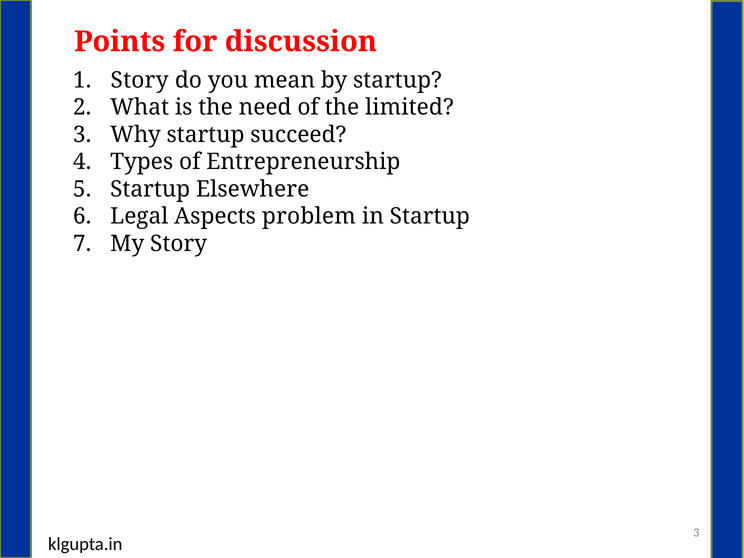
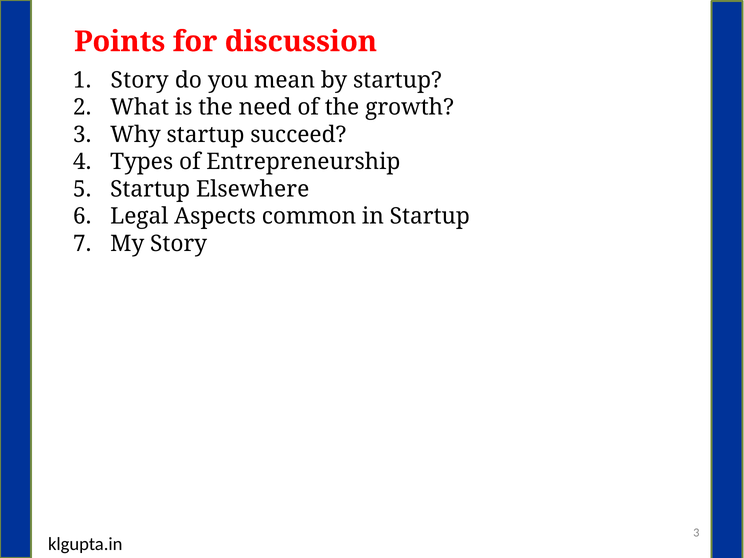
limited: limited -> growth (410, 107)
problem: problem -> common (309, 216)
